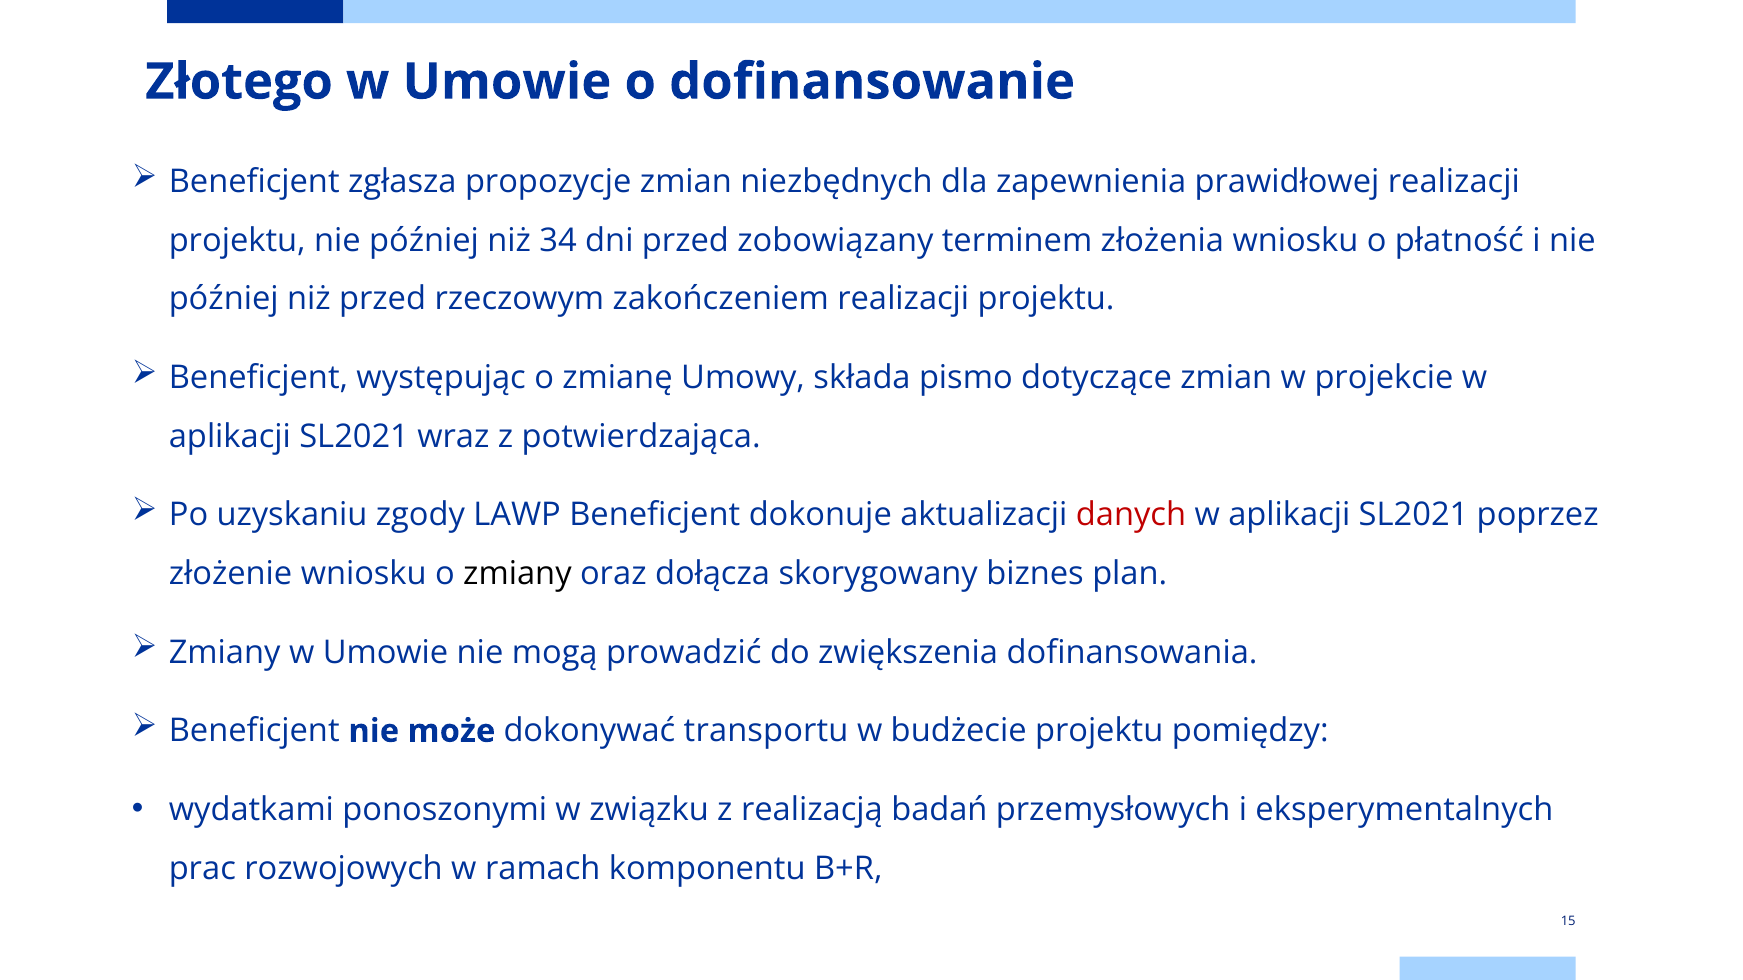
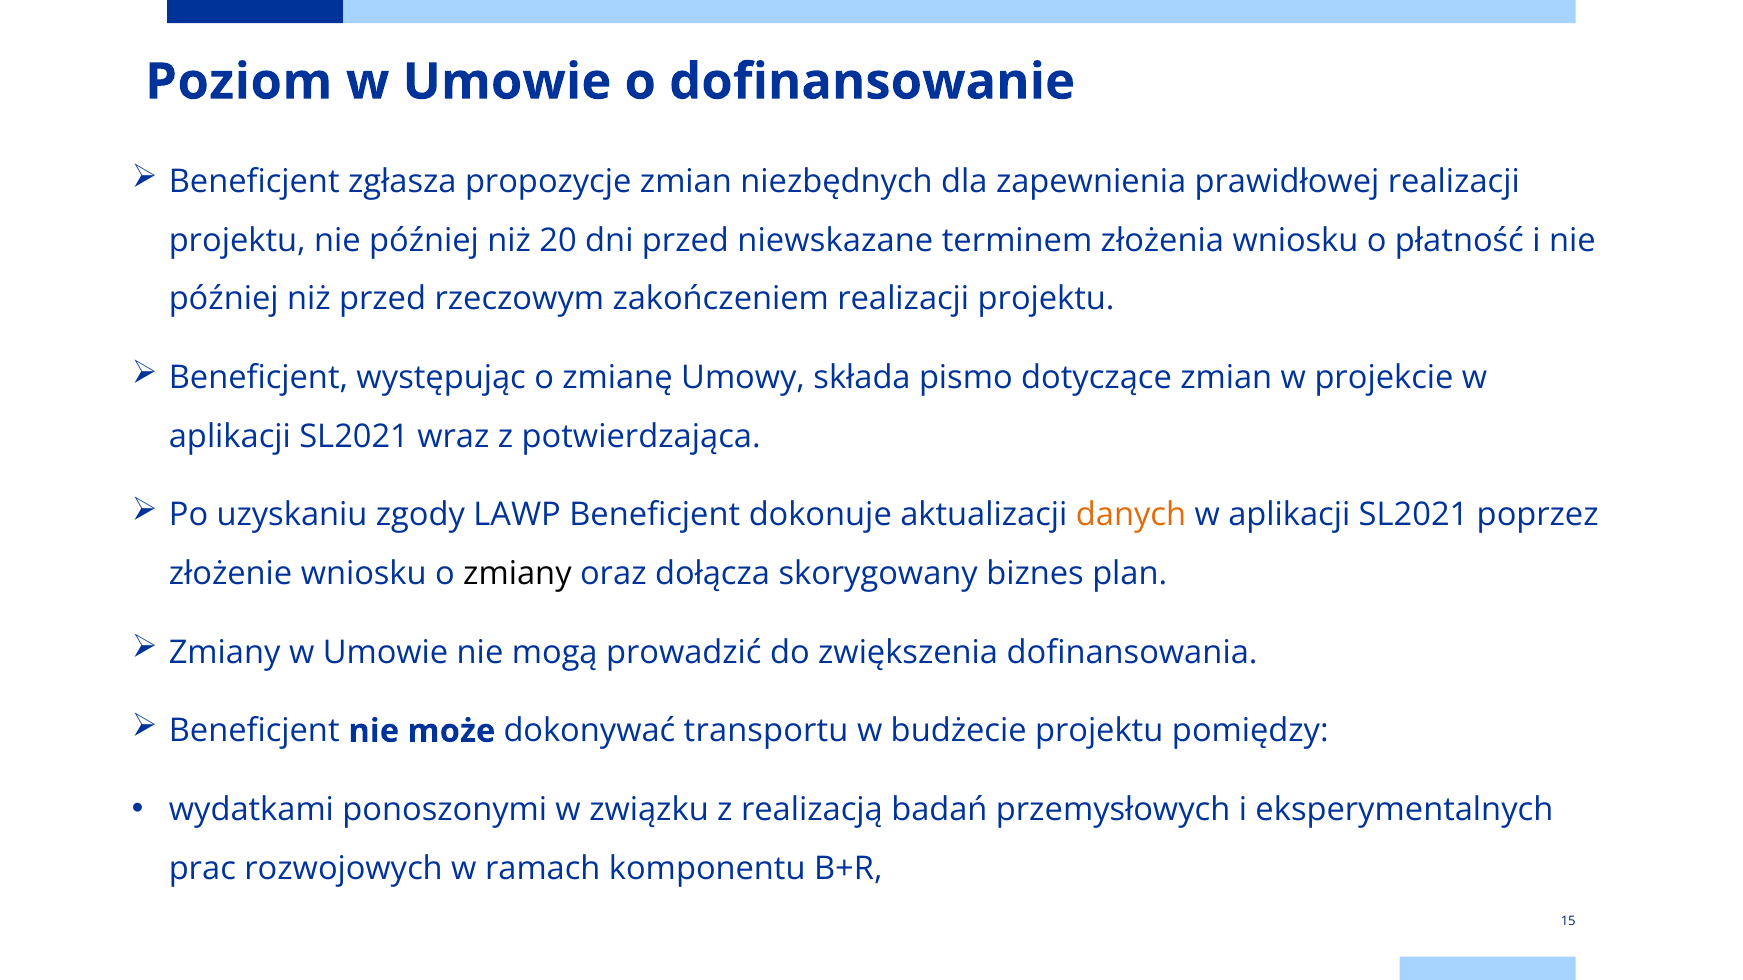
Złotego: Złotego -> Poziom (239, 82)
34: 34 -> 20 (558, 241)
zobowiązany: zobowiązany -> niewskazane (835, 241)
danych colour: red -> orange (1131, 515)
